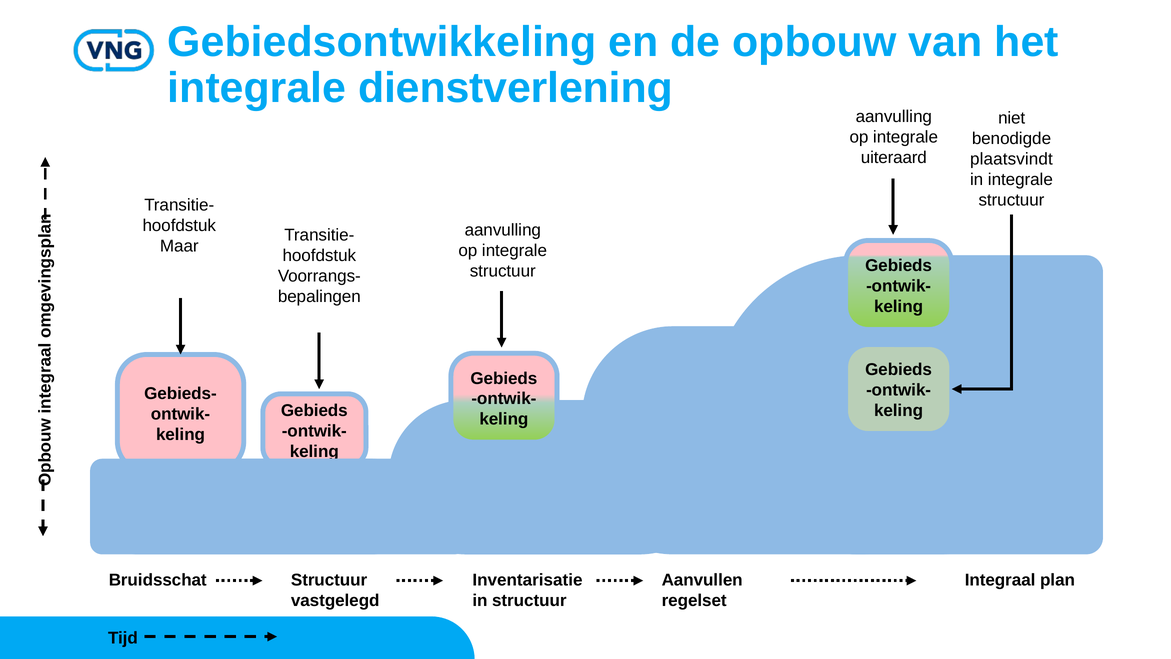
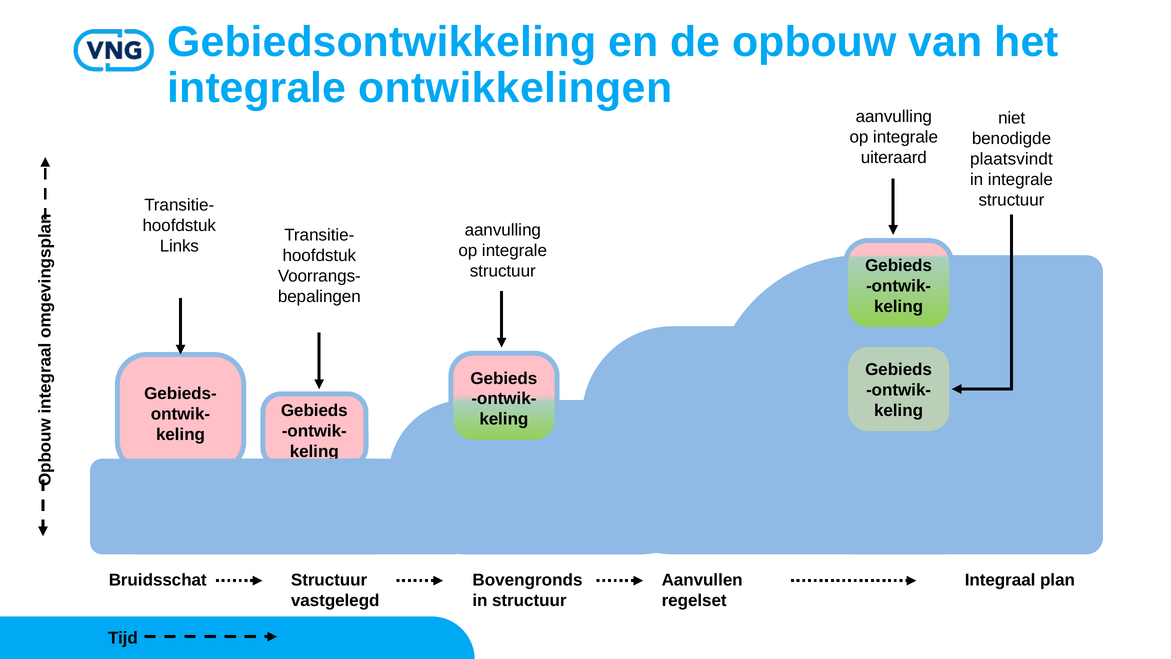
dienstverlening: dienstverlening -> ontwikkelingen (515, 88)
Maar: Maar -> Links (179, 246)
Inventarisatie: Inventarisatie -> Bovengronds (527, 580)
